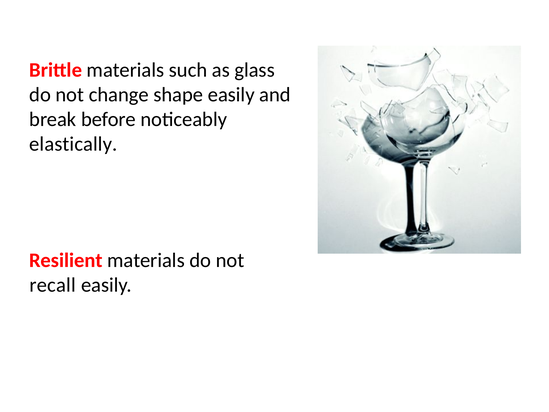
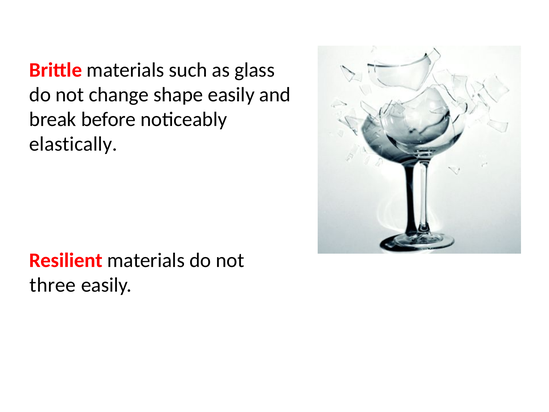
recall: recall -> three (53, 285)
